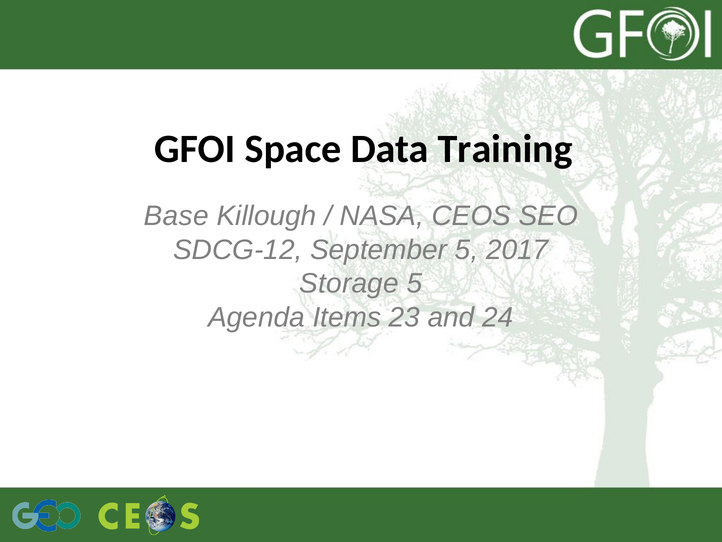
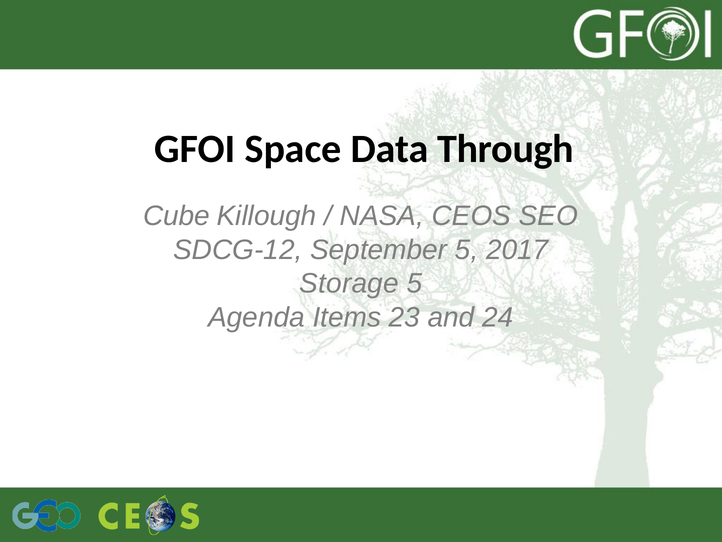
Training: Training -> Through (505, 149)
Base: Base -> Cube (177, 216)
